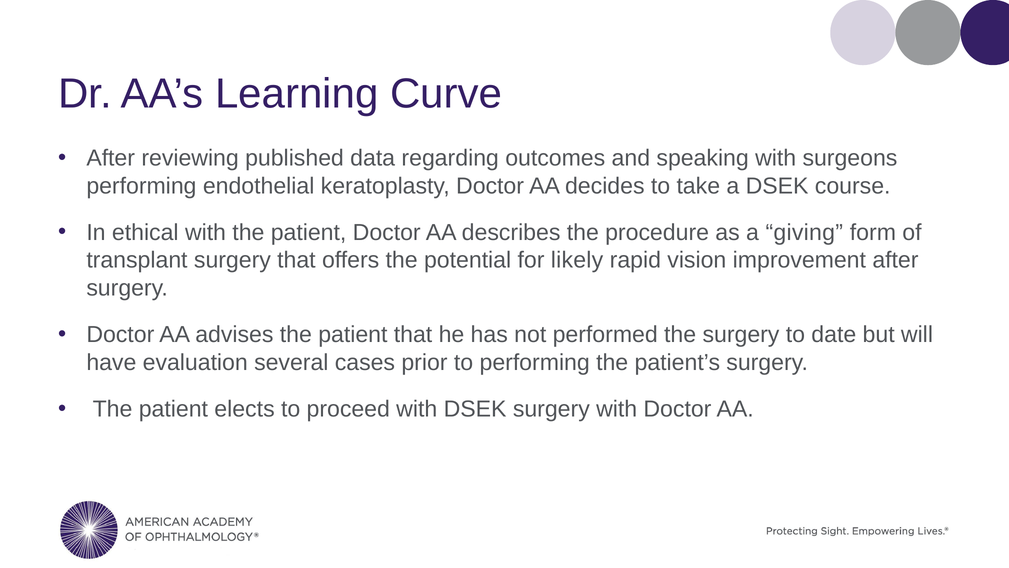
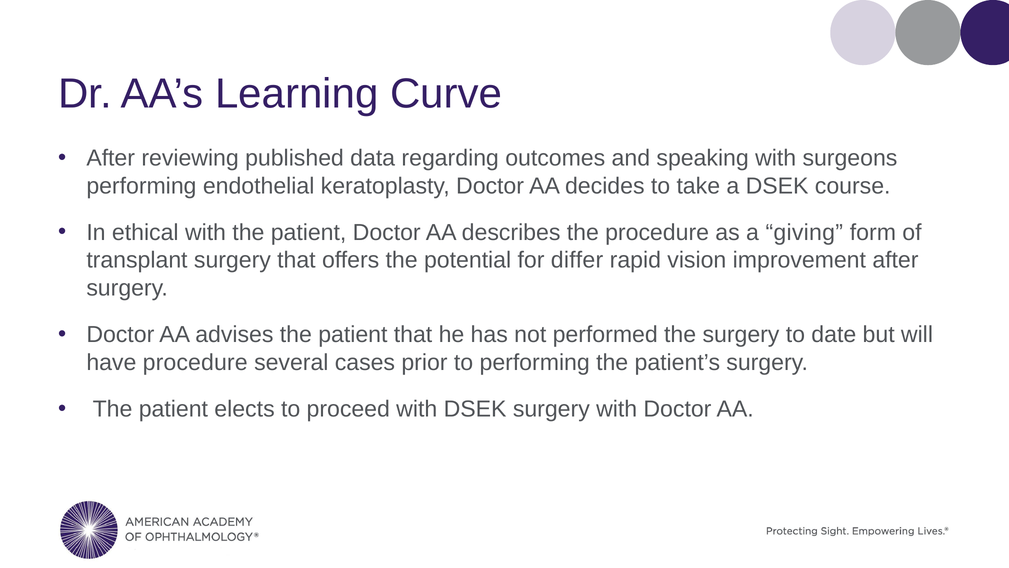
likely: likely -> differ (577, 260)
have evaluation: evaluation -> procedure (195, 362)
